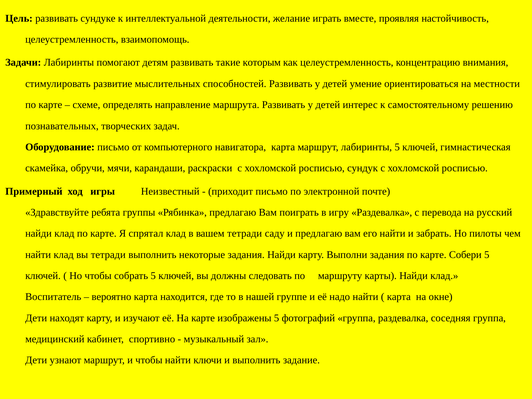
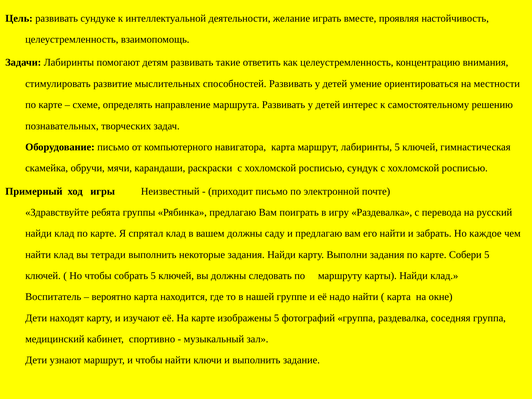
которым: которым -> ответить (262, 63)
вашем тетради: тетради -> должны (245, 234)
пилоты: пилоты -> каждое (485, 234)
